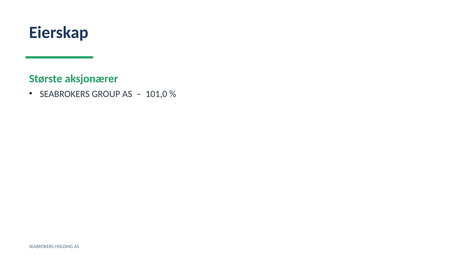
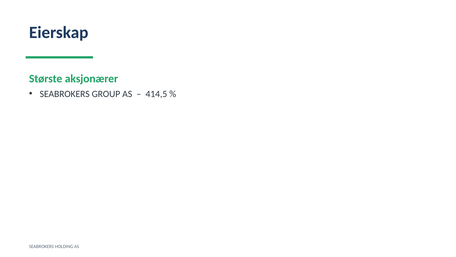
101,0: 101,0 -> 414,5 (156, 94)
